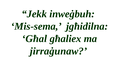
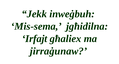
Għal: Għal -> Irfajt (35, 39)
